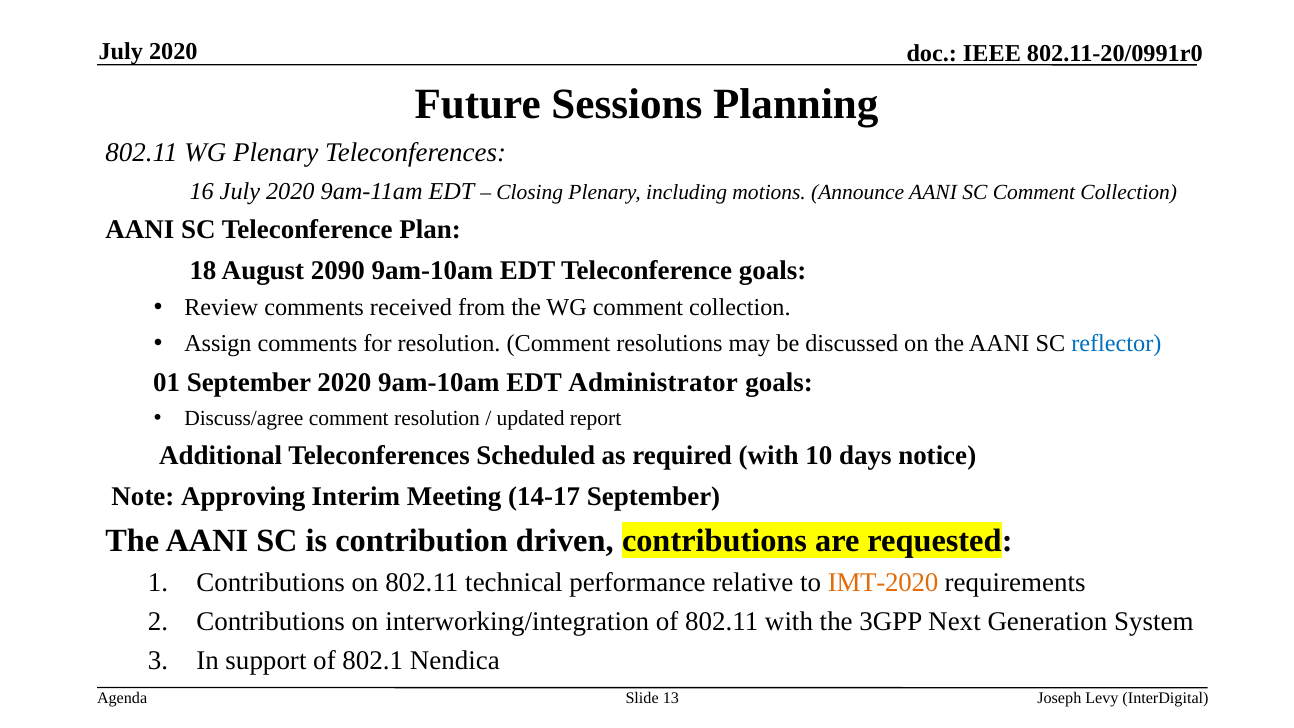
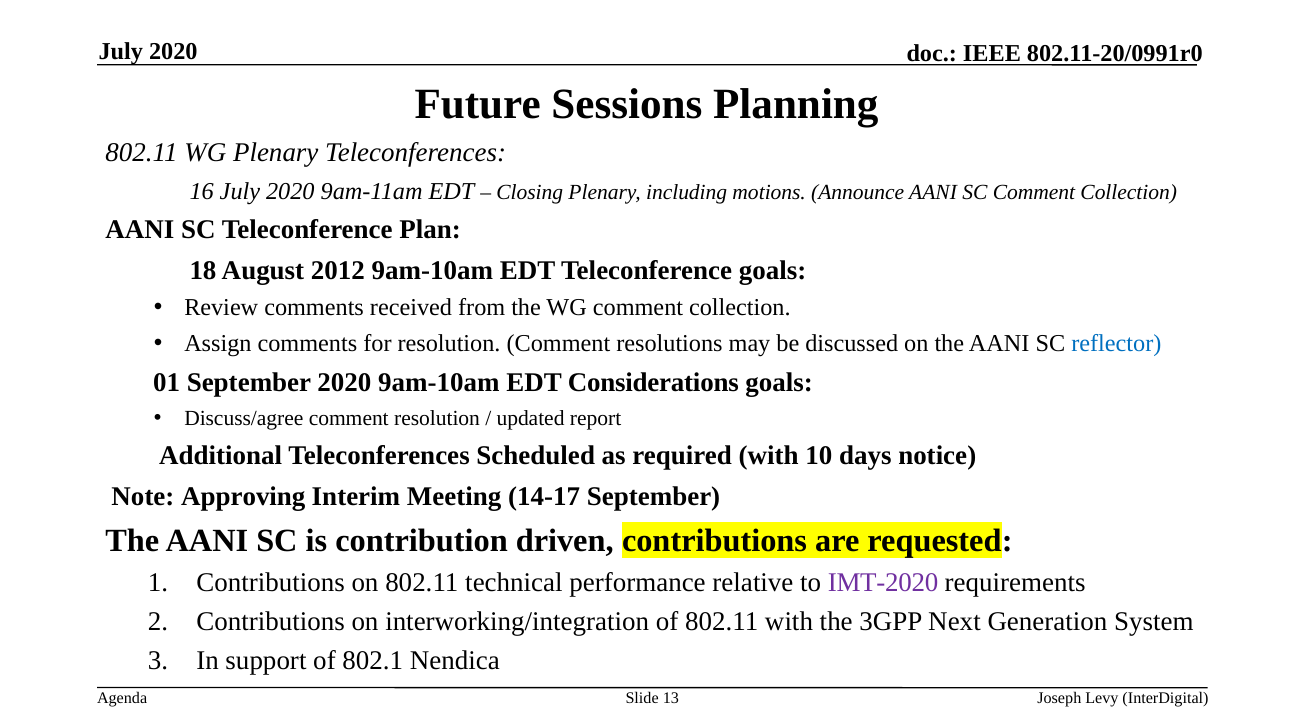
2090: 2090 -> 2012 (338, 271)
Administrator: Administrator -> Considerations (653, 383)
IMT-2020 colour: orange -> purple (883, 582)
